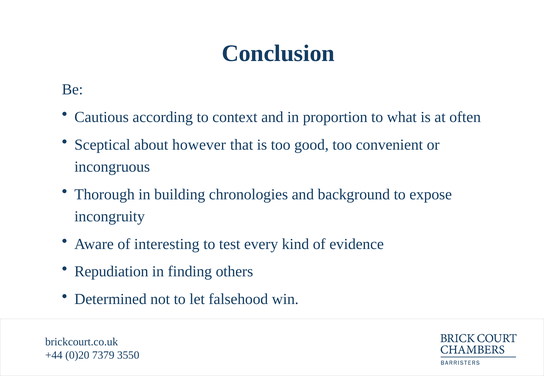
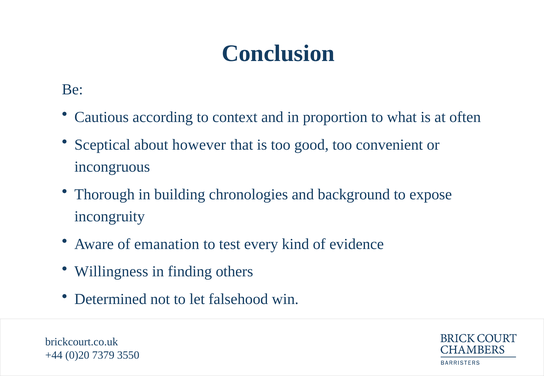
interesting: interesting -> emanation (167, 244)
Repudiation: Repudiation -> Willingness (111, 272)
